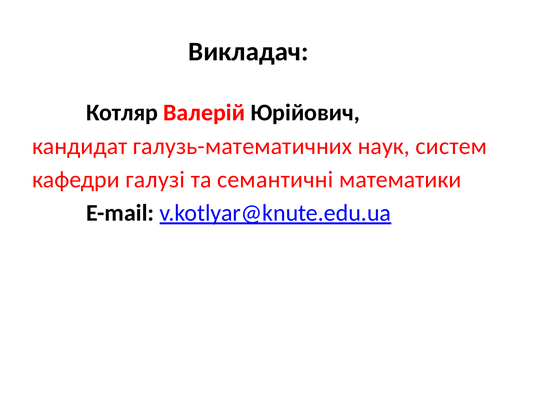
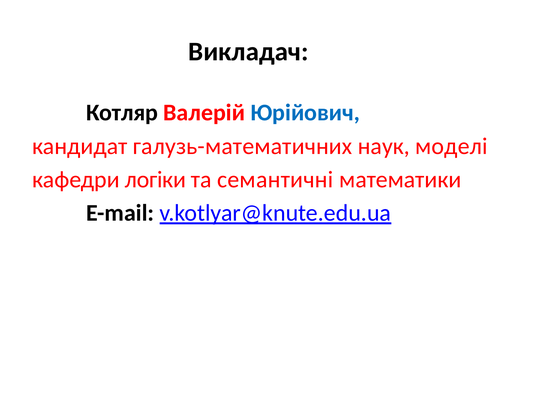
Юрійович colour: black -> blue (305, 113)
систем: систем -> моделі (451, 146)
галузі: галузі -> логіки (155, 180)
